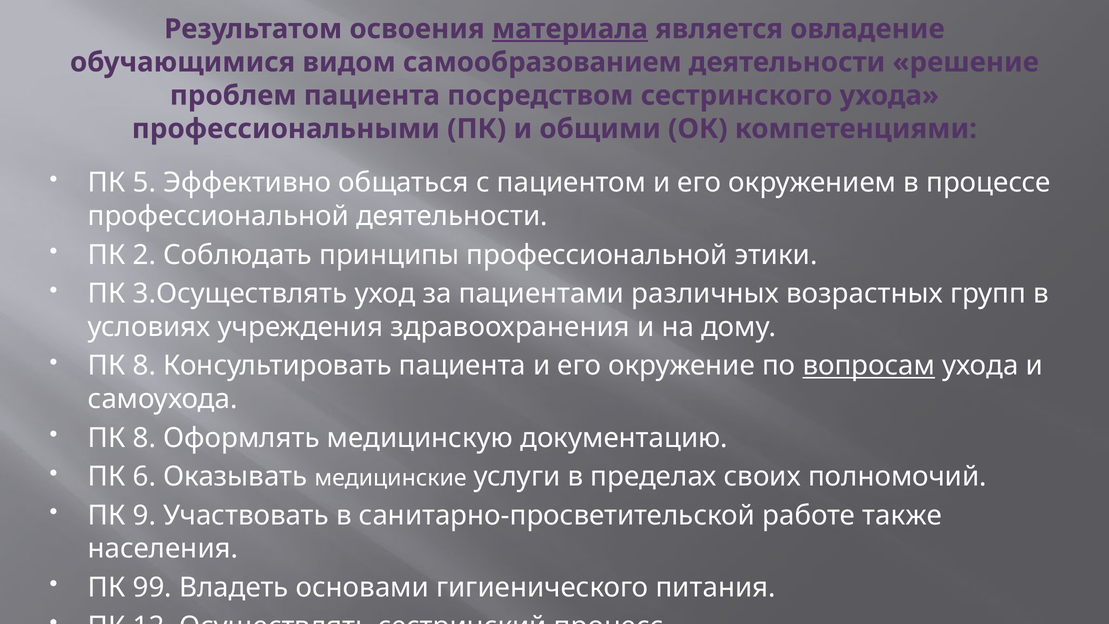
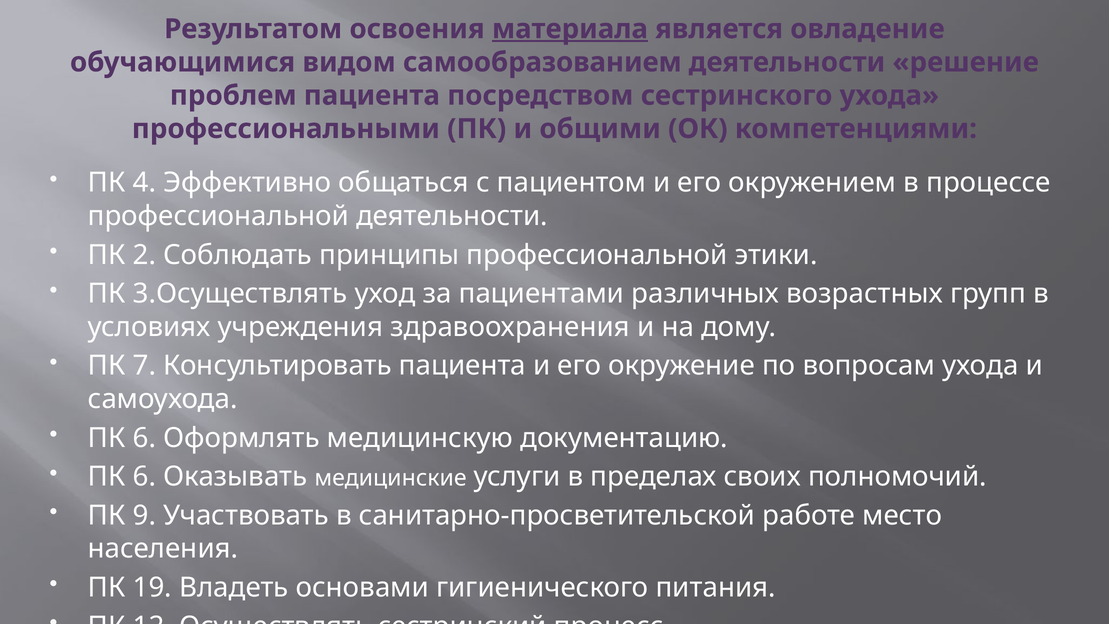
5: 5 -> 4 (144, 183)
8: 8 -> 7 (144, 366)
вопросам underline: present -> none (869, 366)
8: 8 -> 6 (144, 438)
также: также -> место (902, 515)
99: 99 -> 19 (152, 587)
